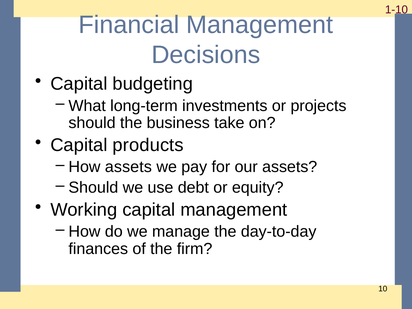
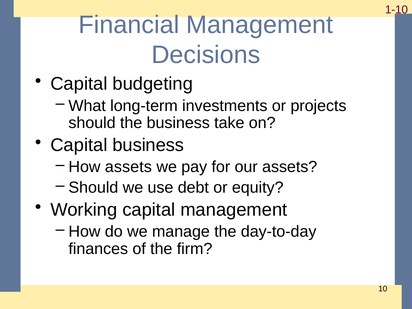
Capital products: products -> business (148, 145)
